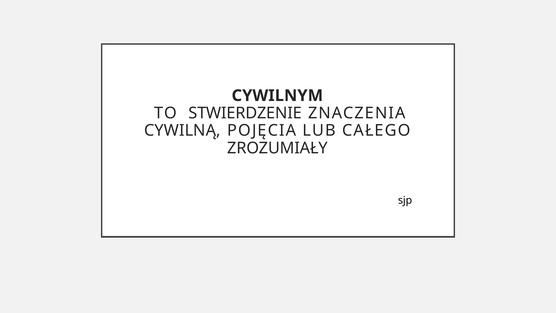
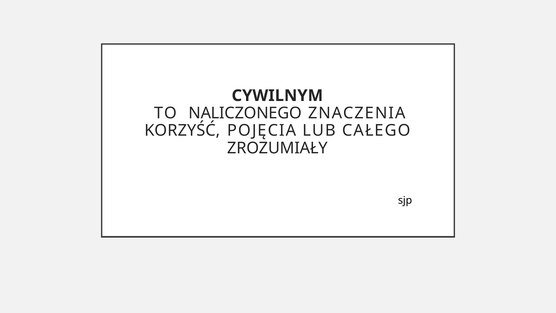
STWIERDZENIE: STWIERDZENIE -> NALICZONEGO (245, 113)
CYWILNĄ: CYWILNĄ -> KORZYŚĆ (182, 131)
